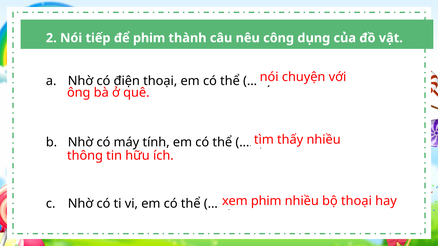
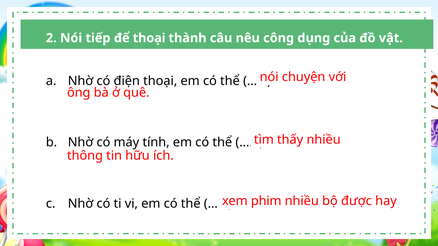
để phim: phim -> thoại (149, 38)
bộ thoại: thoại -> được (356, 201)
